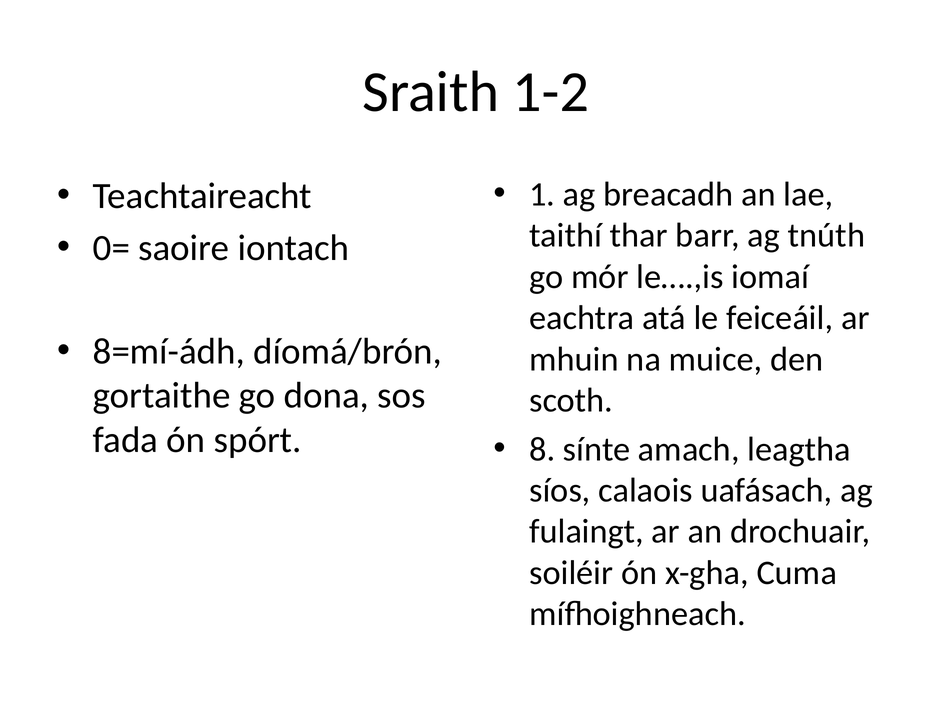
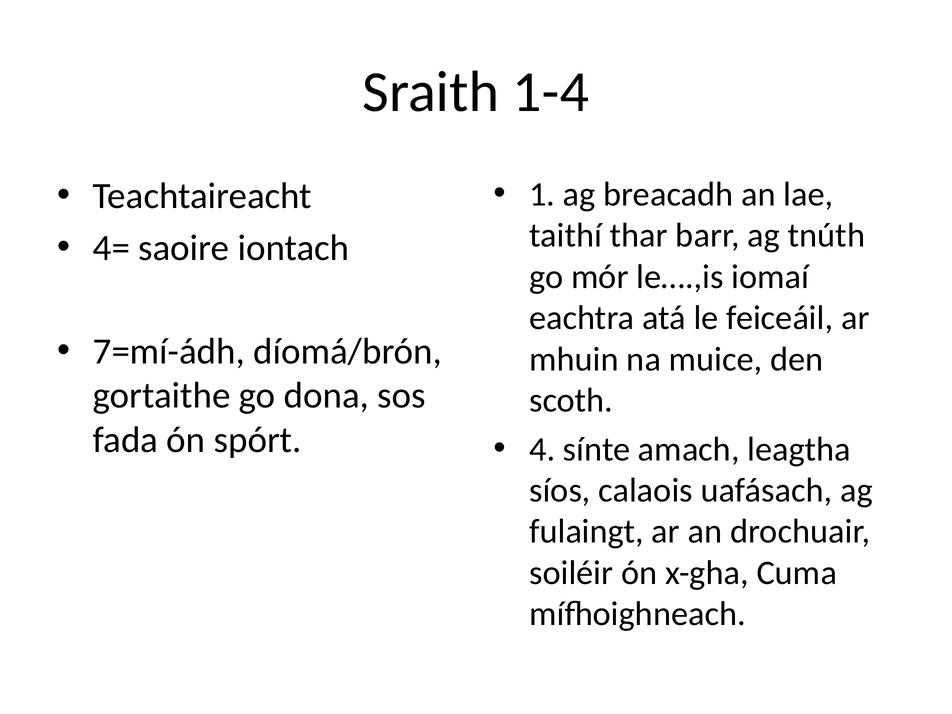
1-2: 1-2 -> 1-4 (551, 92)
0=: 0= -> 4= (111, 248)
8=mí-ádh: 8=mí-ádh -> 7=mí-ádh (169, 351)
8: 8 -> 4 (542, 449)
